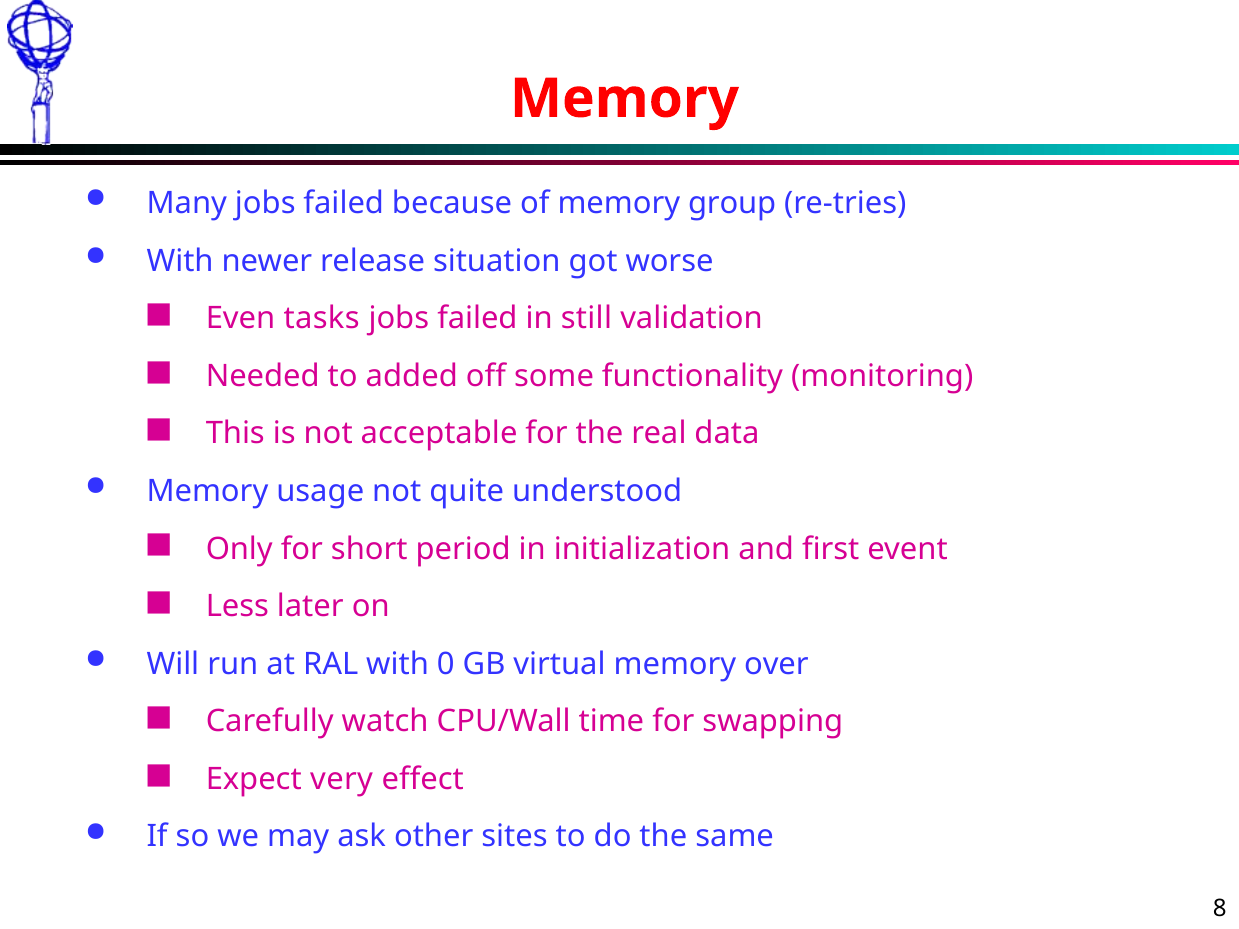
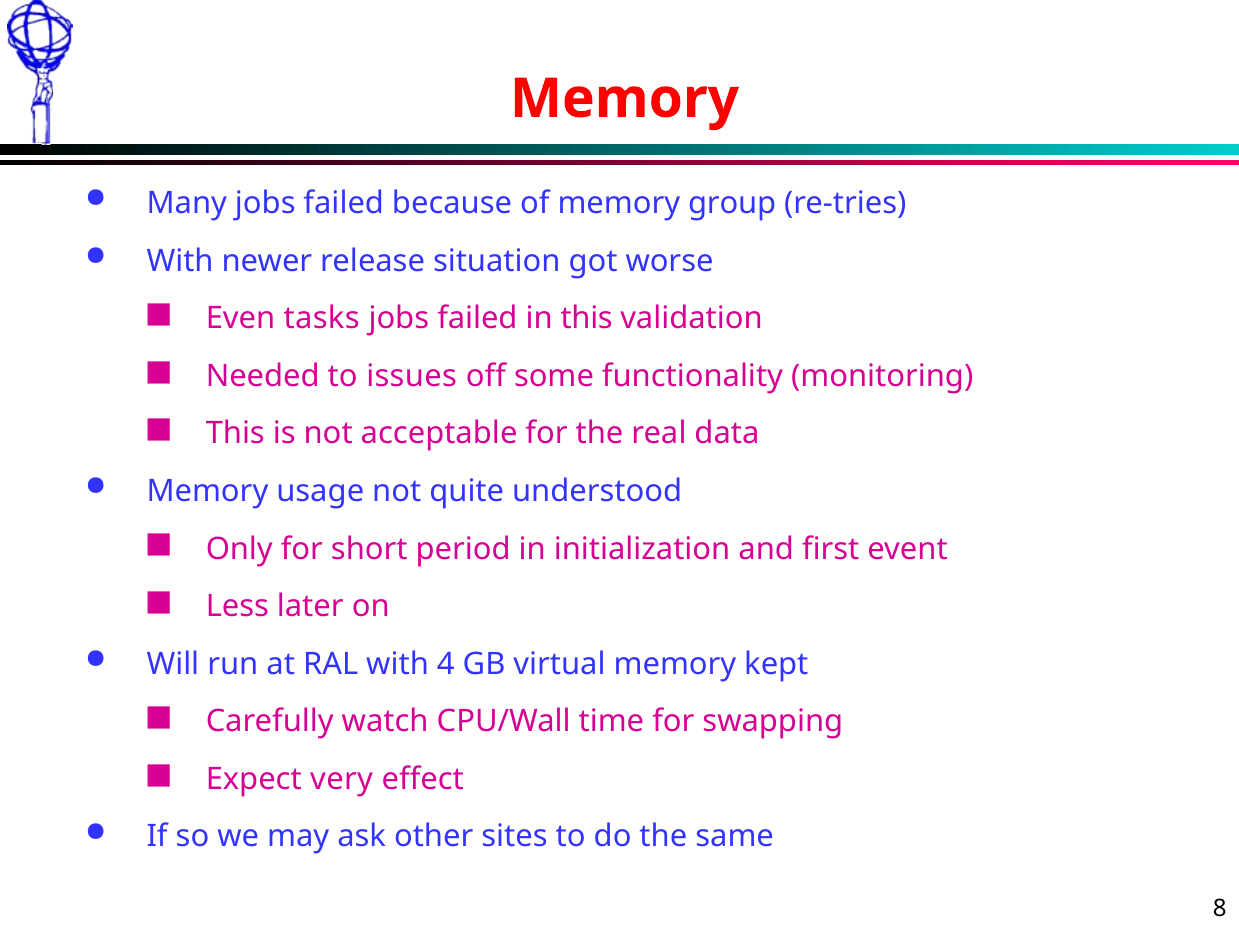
in still: still -> this (587, 319)
added: added -> issues (412, 376)
0: 0 -> 4 (446, 664)
over: over -> kept (776, 664)
